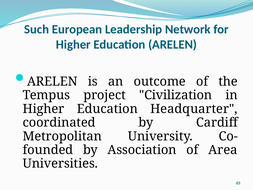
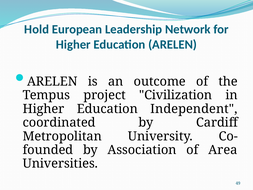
Such: Such -> Hold (37, 29)
Headquarter: Headquarter -> Independent (194, 109)
